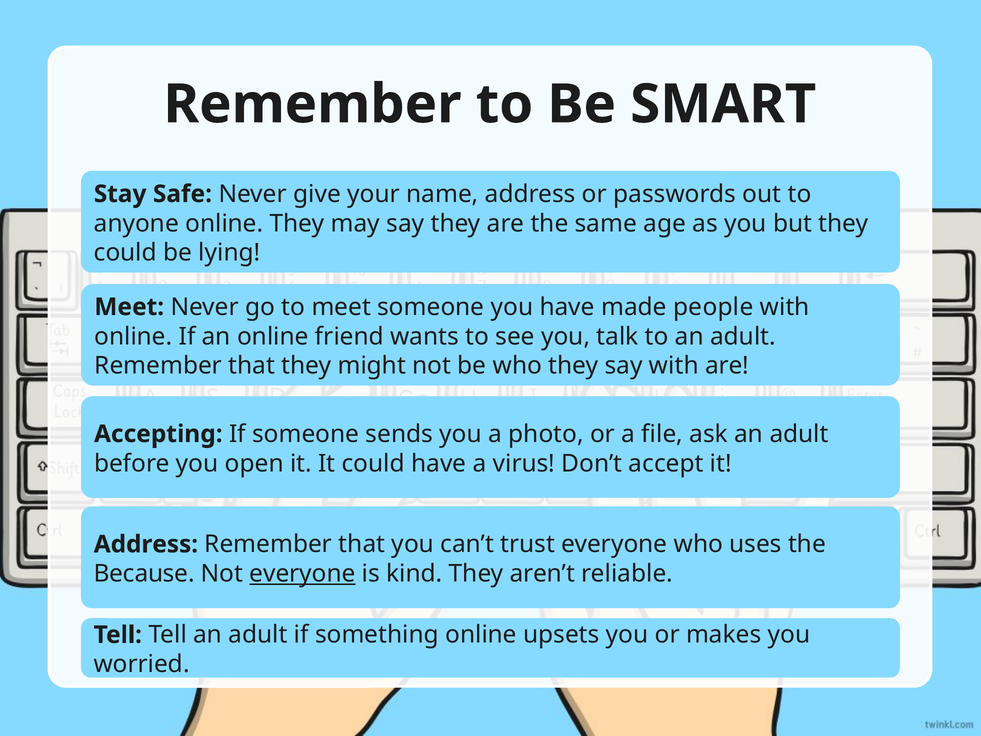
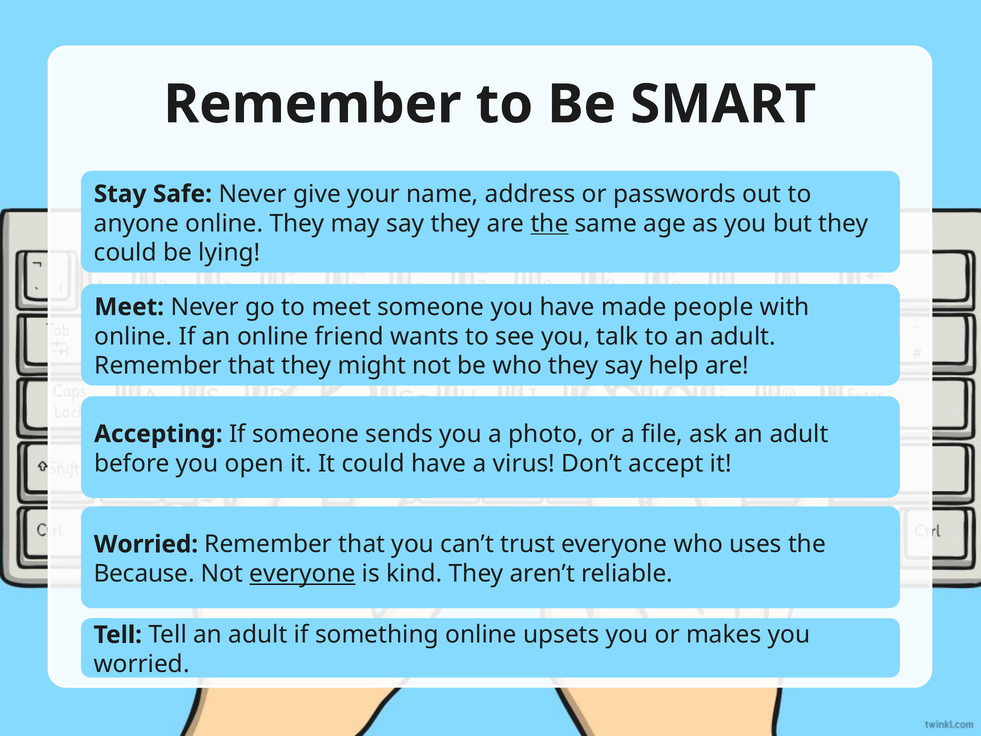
the underline: none -> present (549, 223)
say with: with -> help (674, 366)
Address: Address -> Worried (146, 544)
